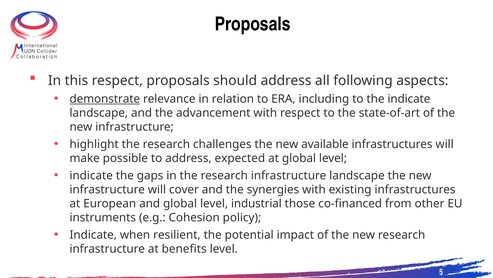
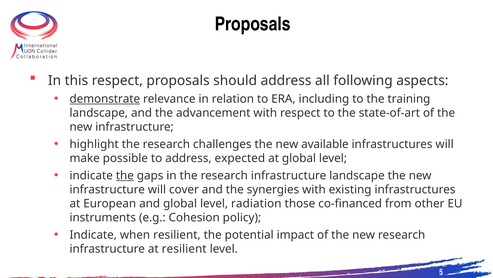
the indicate: indicate -> training (409, 99)
the underline: none -> present (125, 175)
industrial: industrial -> radiation (256, 203)
at benefits: benefits -> resilient (184, 248)
